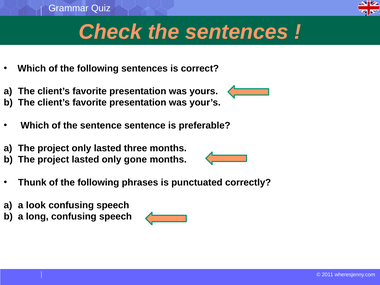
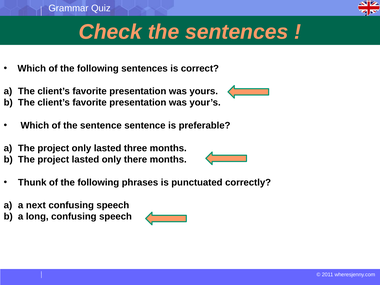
gone: gone -> there (136, 160)
look: look -> next (36, 205)
